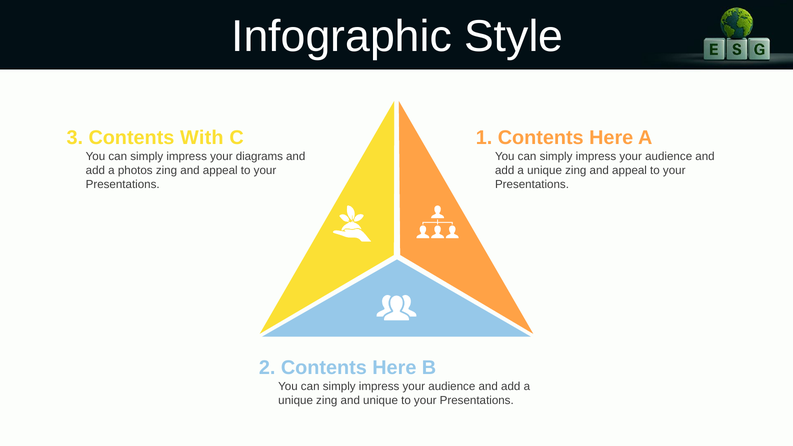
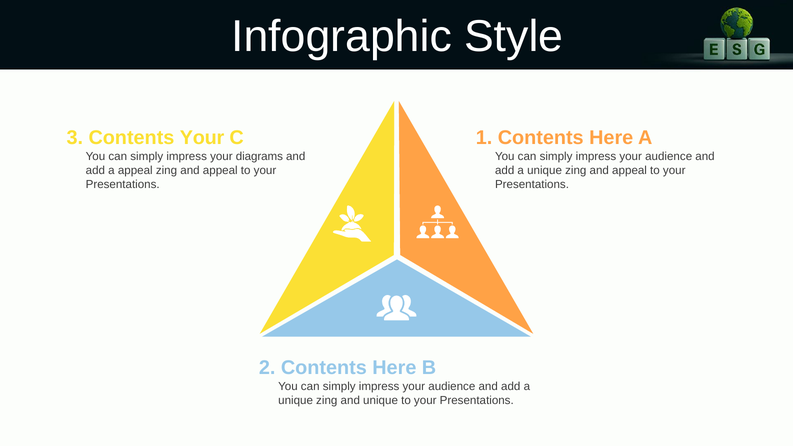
Contents With: With -> Your (202, 138)
a photos: photos -> appeal (135, 170)
